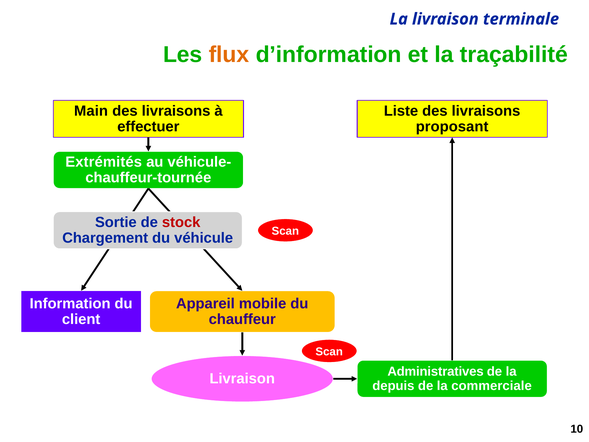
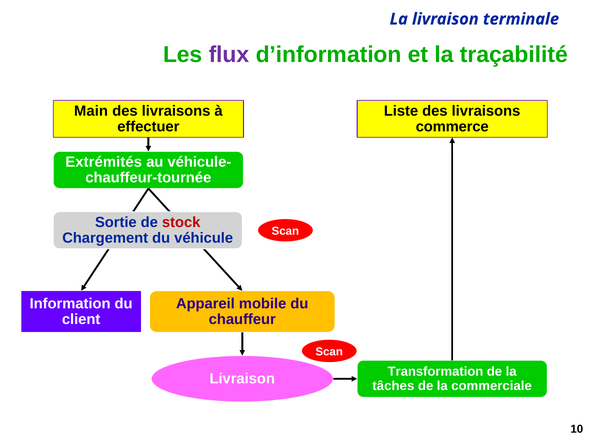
flux colour: orange -> purple (229, 55)
proposant: proposant -> commerce (452, 127)
Administratives: Administratives -> Transformation (435, 371)
depuis: depuis -> tâches (393, 386)
